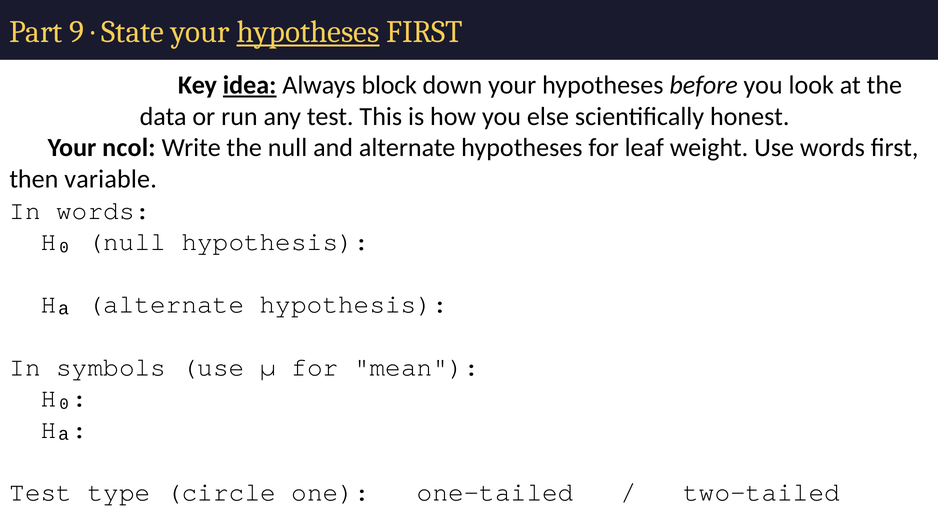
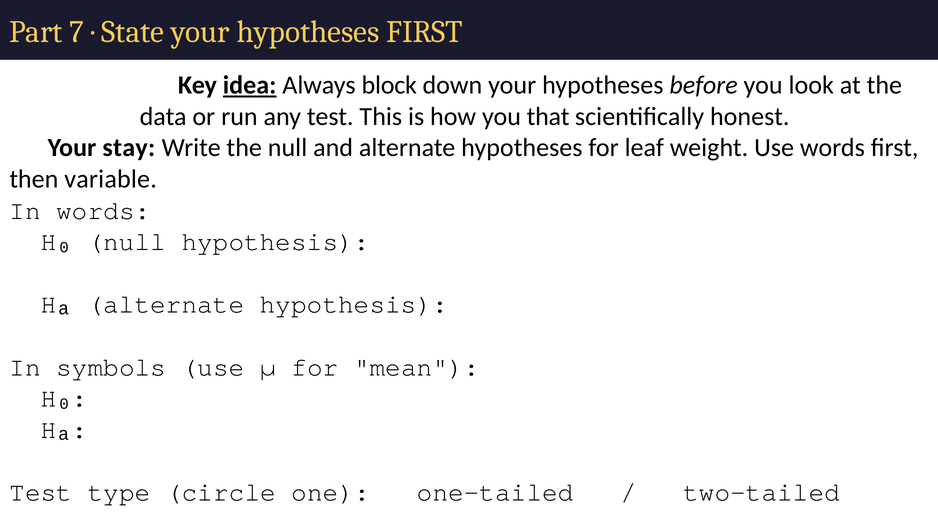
9: 9 -> 7 (77, 32)
hypotheses underline: present -> none (308, 32)
else: else -> that (548, 116)
ncol: ncol -> stay (129, 148)
